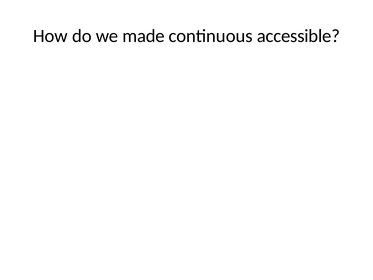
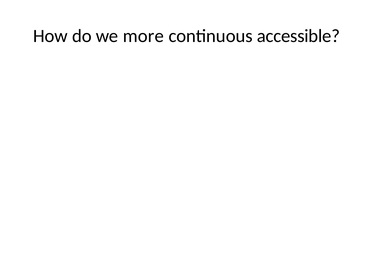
made: made -> more (143, 36)
